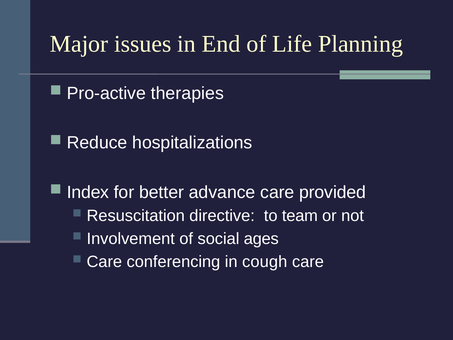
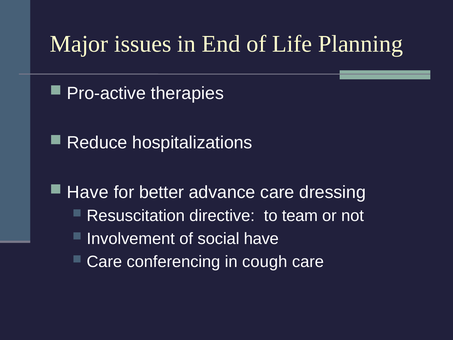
Index: Index -> Have (88, 192)
provided: provided -> dressing (333, 192)
social ages: ages -> have (261, 239)
